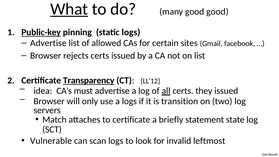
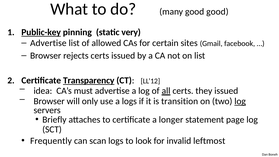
What underline: present -> none (69, 9)
static logs: logs -> very (131, 32)
log underline: none -> present (240, 101)
Match: Match -> Briefly (54, 120)
briefly: briefly -> longer (171, 120)
state: state -> page (235, 120)
Vulnerable: Vulnerable -> Frequently (51, 141)
